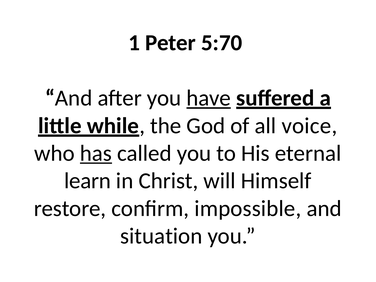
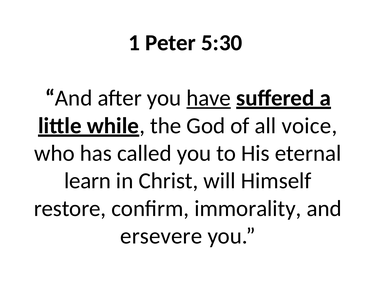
5:70: 5:70 -> 5:30 (222, 43)
has underline: present -> none (96, 153)
impossible: impossible -> immorality (248, 208)
situation: situation -> ersevere (161, 236)
